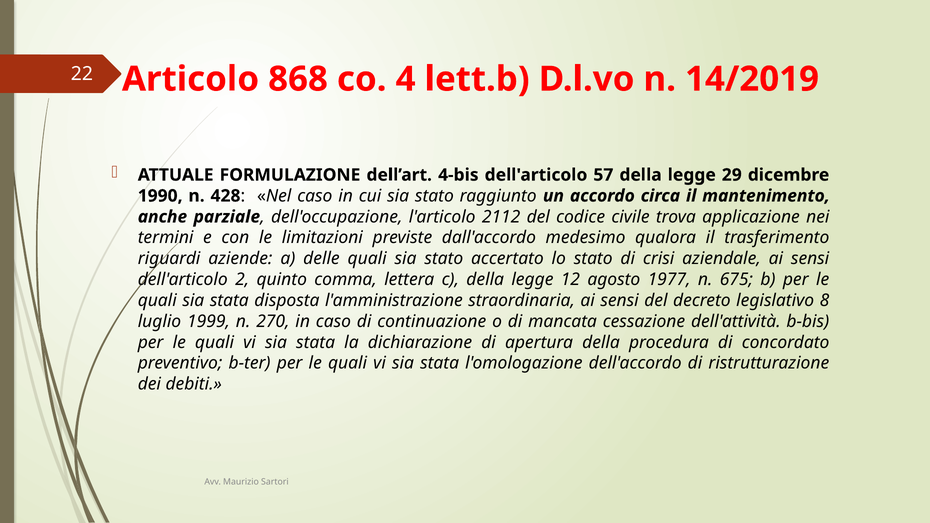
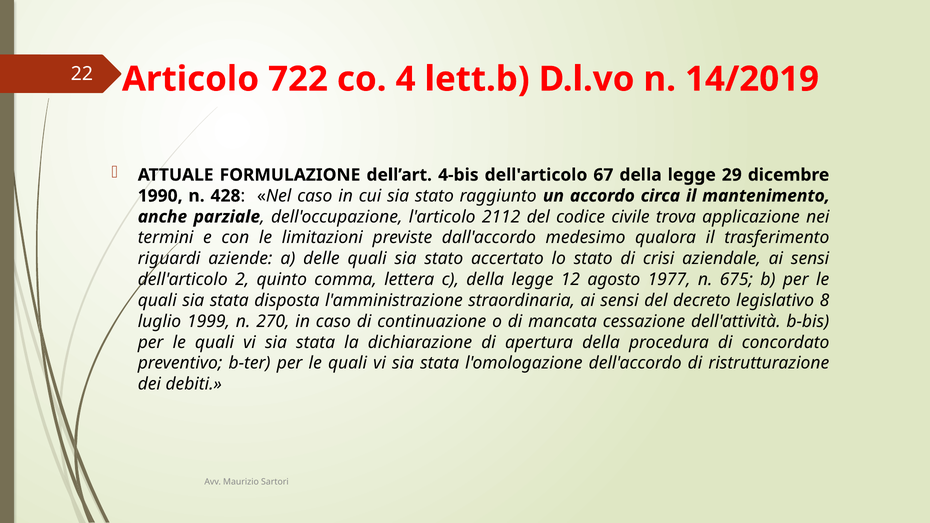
868: 868 -> 722 (298, 79)
57: 57 -> 67 (603, 175)
